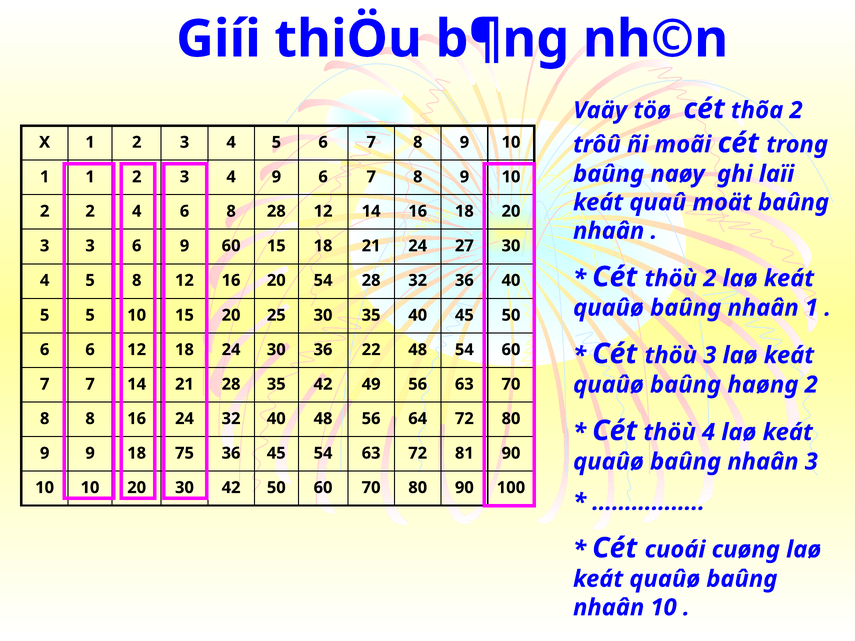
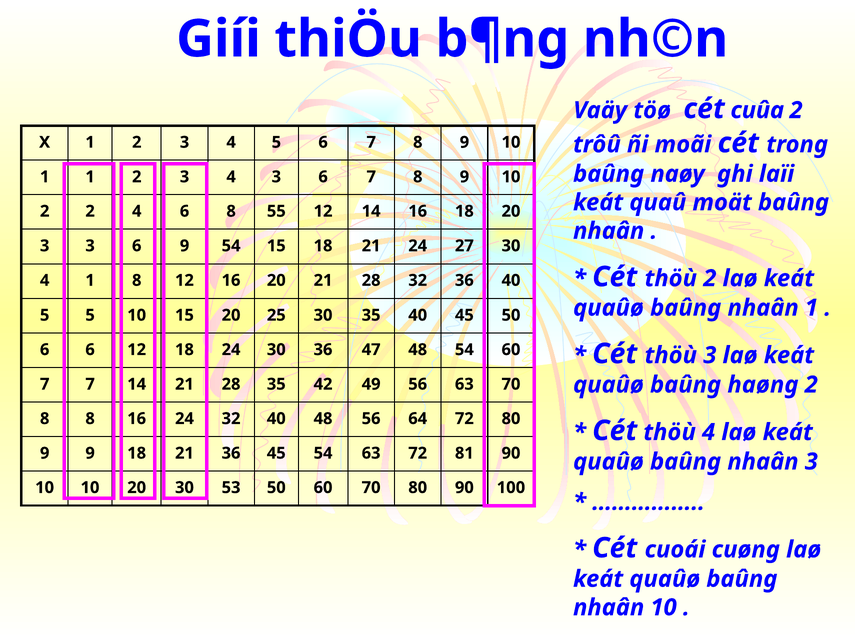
thõa: thõa -> cuûa (757, 110)
4 9: 9 -> 3 (276, 177)
8 28: 28 -> 55 (276, 211)
9 60: 60 -> 54 (231, 246)
5: 5 -> 1 (90, 280)
20 54: 54 -> 21 (323, 280)
22: 22 -> 47 (371, 350)
9 18 75: 75 -> 21 (184, 453)
42: 42 -> 53 (231, 488)
